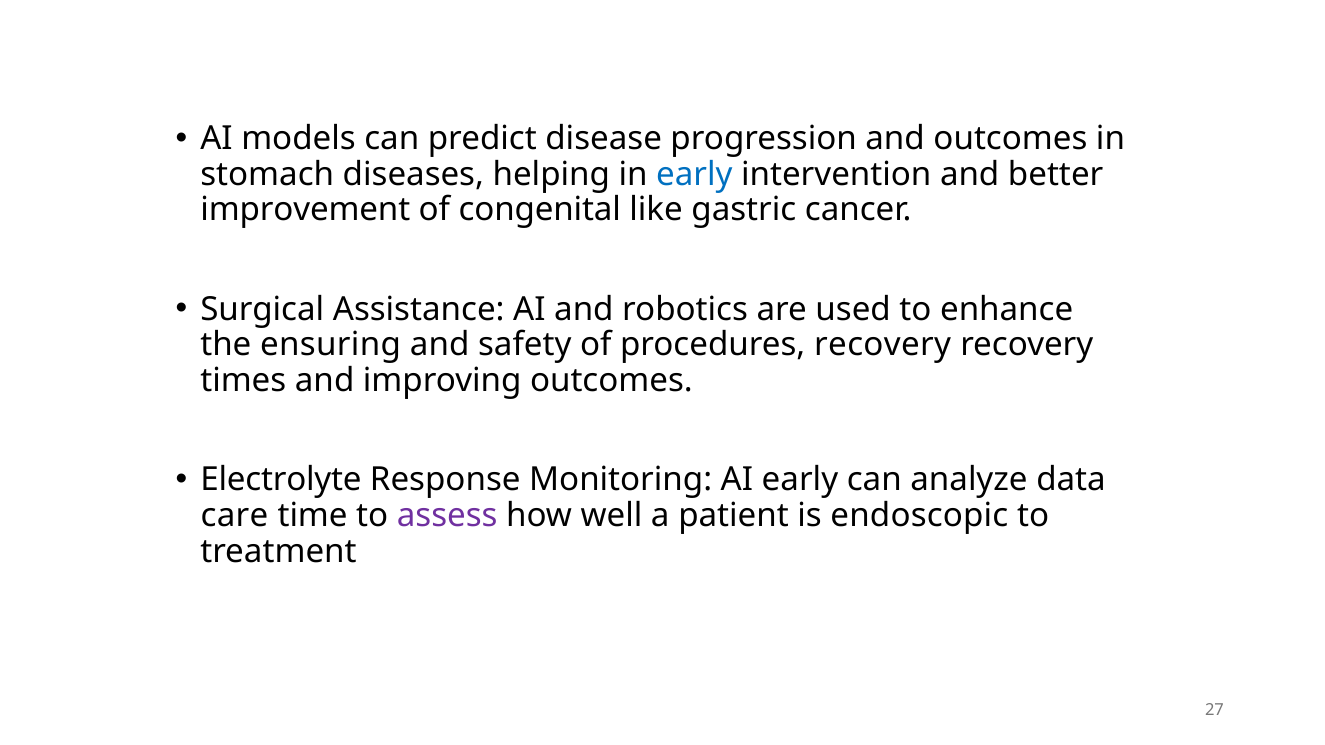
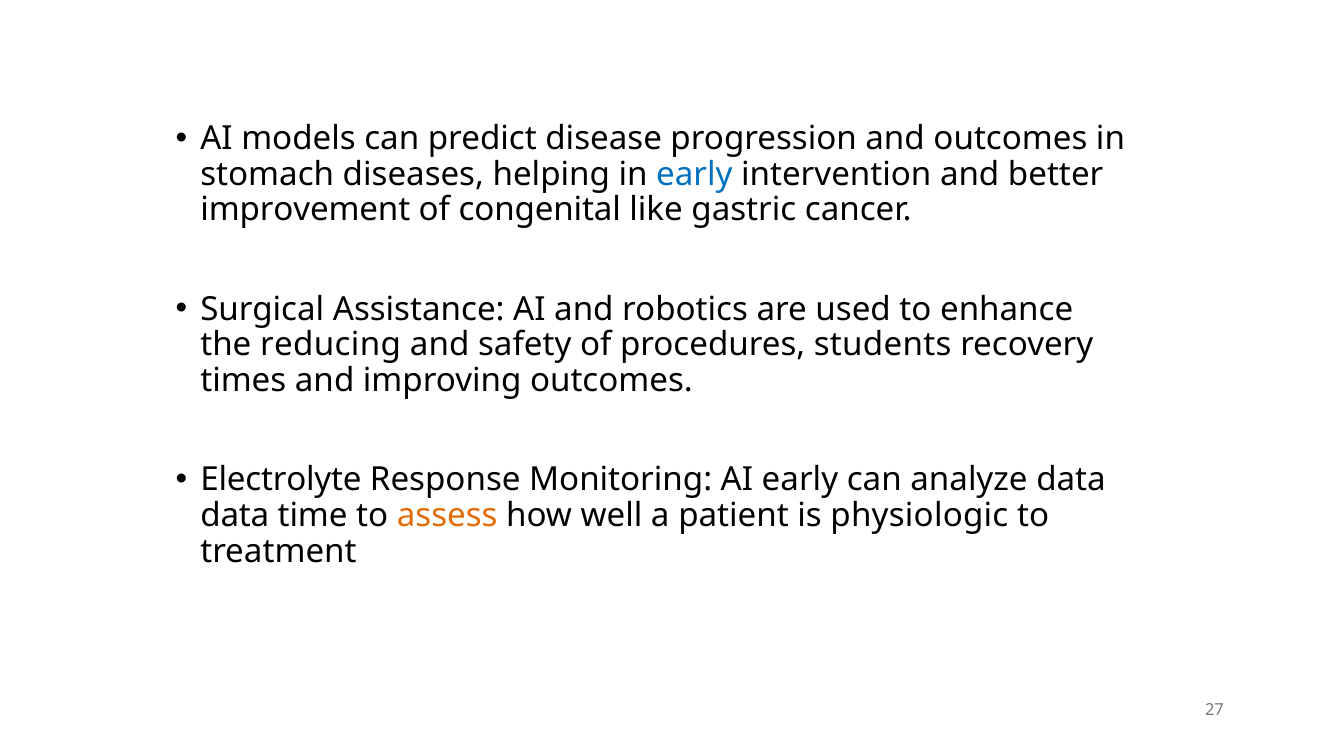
ensuring: ensuring -> reducing (331, 345)
procedures recovery: recovery -> students (883, 345)
care: care -> data (235, 516)
assess colour: purple -> orange (447, 516)
endoscopic: endoscopic -> physiologic (919, 516)
